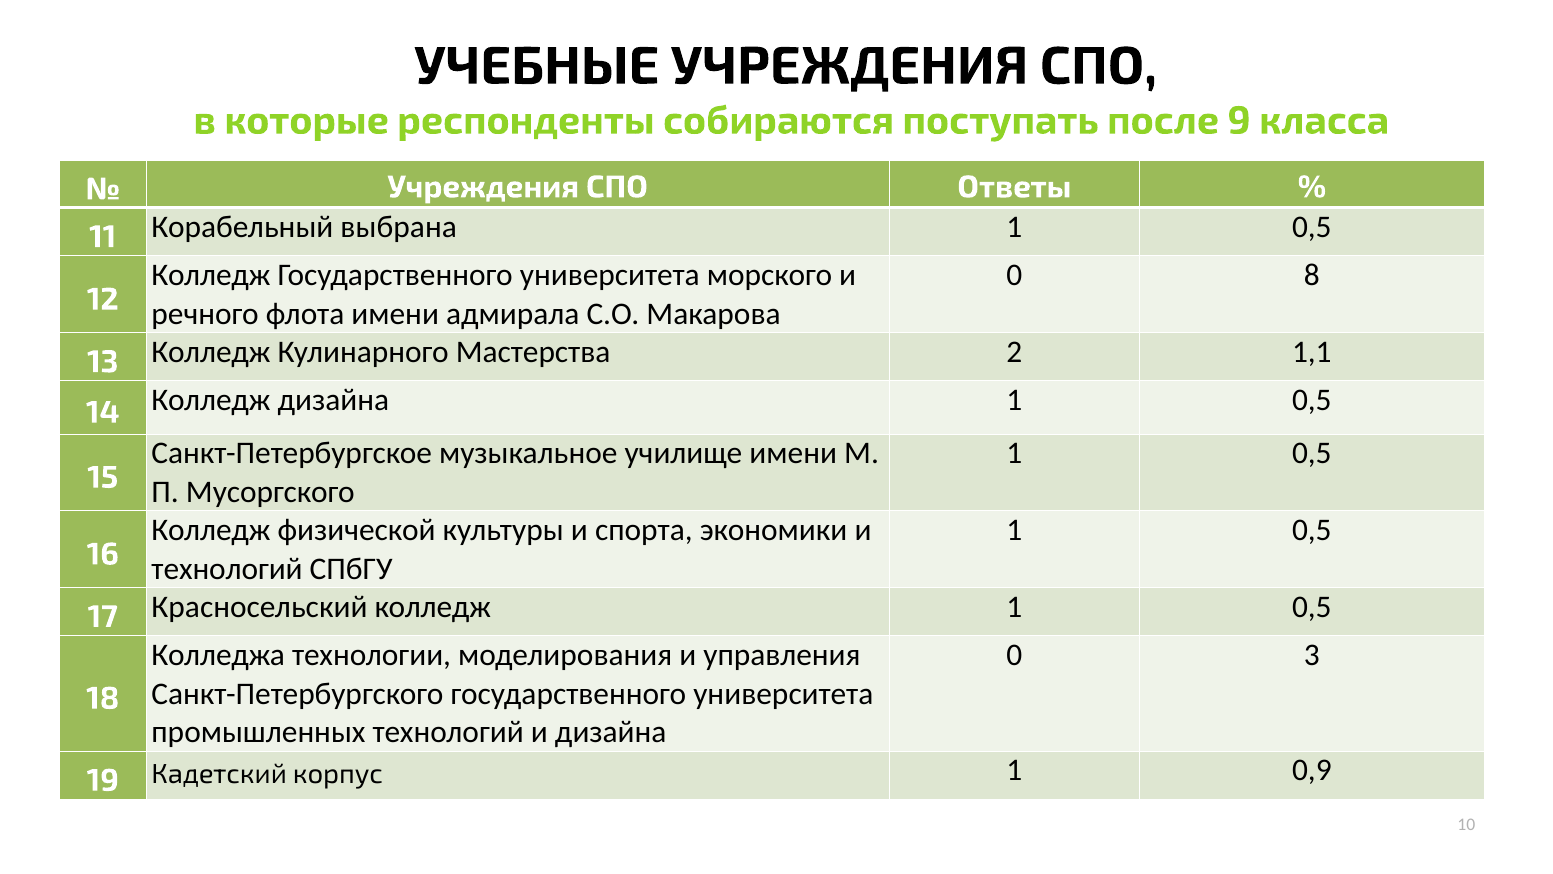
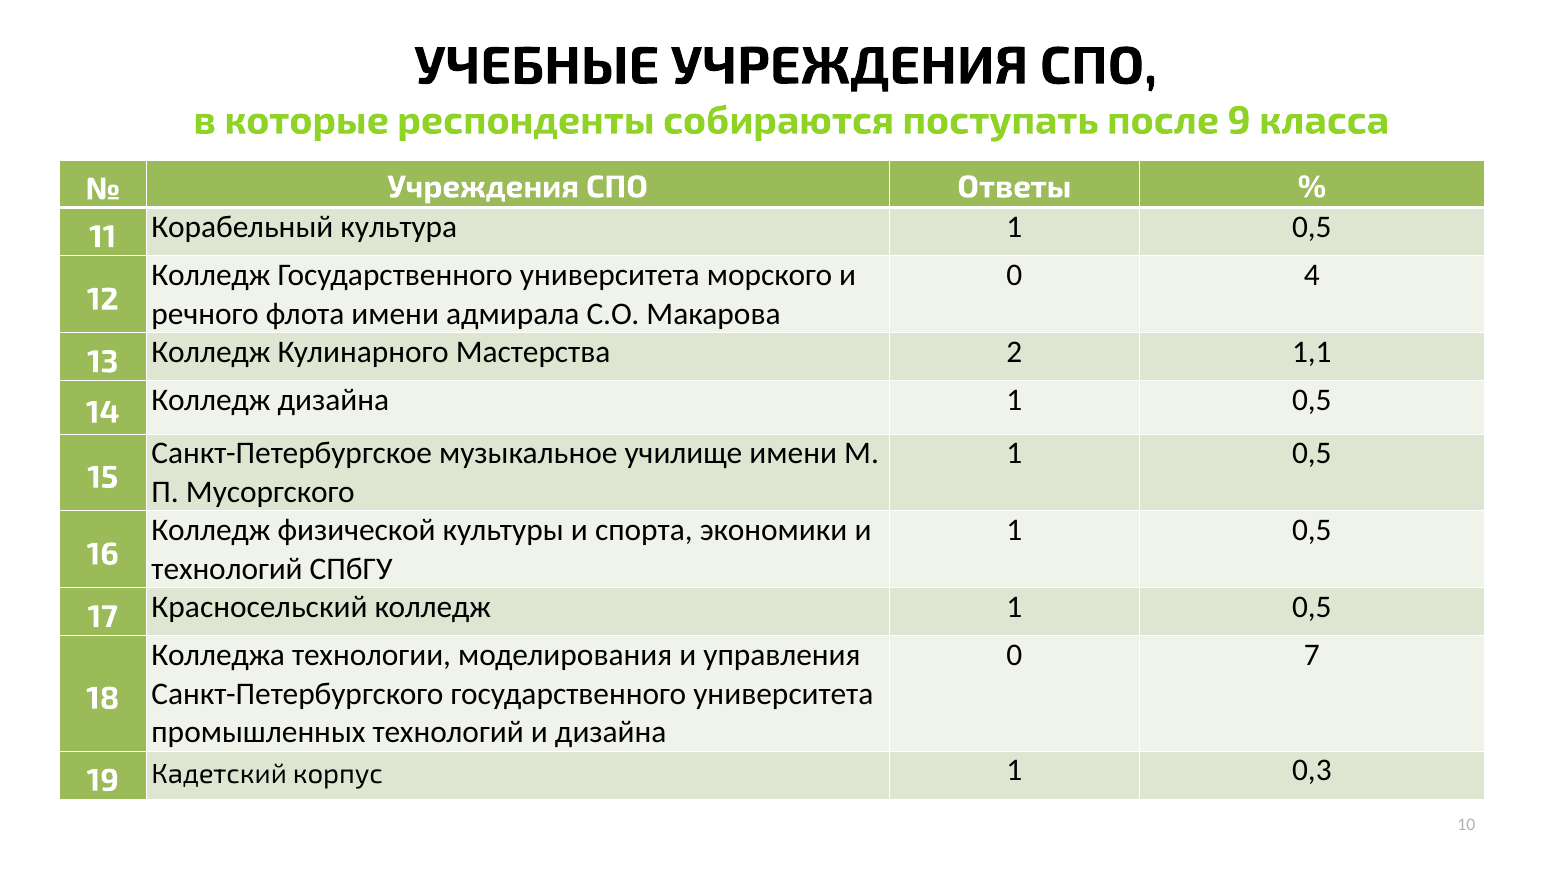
выбрана: выбрана -> культура (399, 227)
8: 8 -> 4 (1312, 275)
3: 3 -> 7 (1312, 655)
0,9: 0,9 -> 0,3 (1312, 770)
